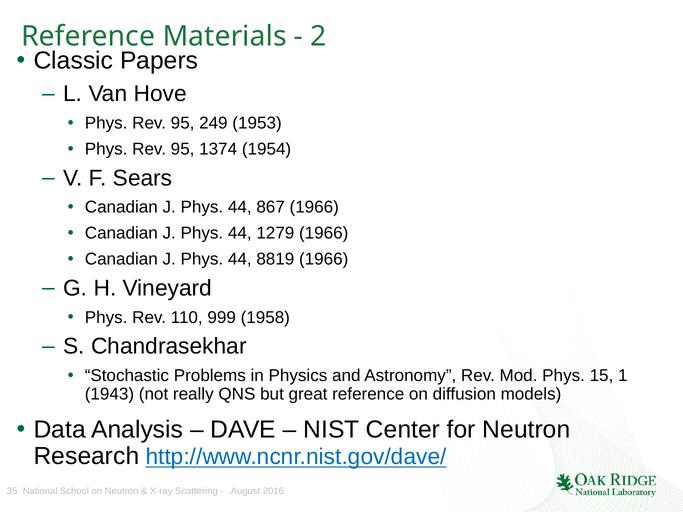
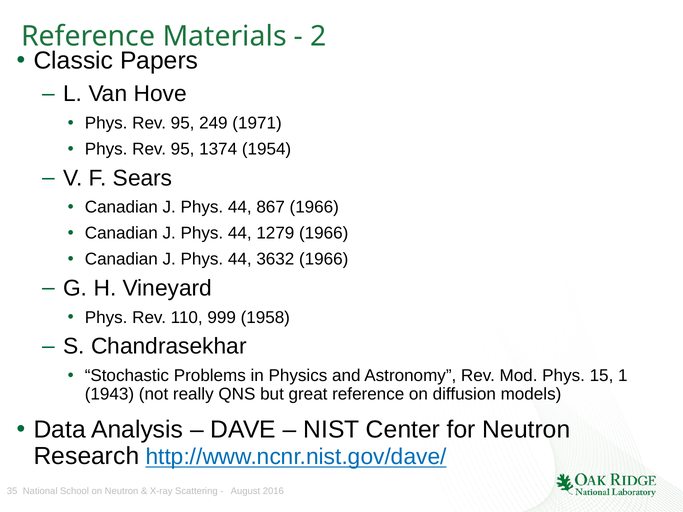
1953: 1953 -> 1971 (257, 123)
8819: 8819 -> 3632 (275, 259)
